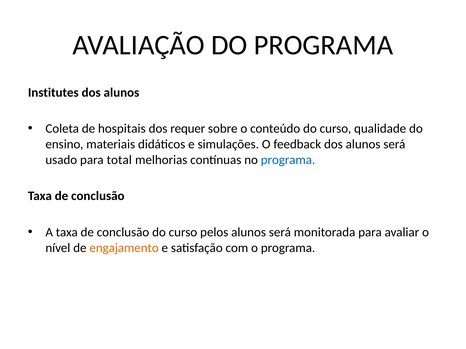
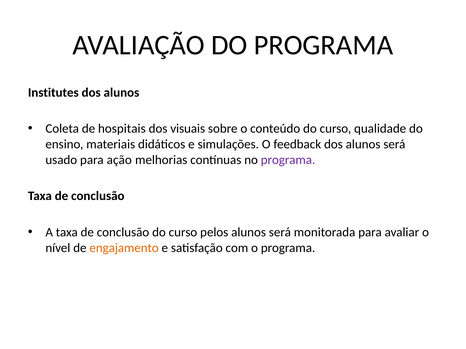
requer: requer -> visuais (188, 129)
total: total -> ação (119, 160)
programa colour: blue -> purple (288, 160)
